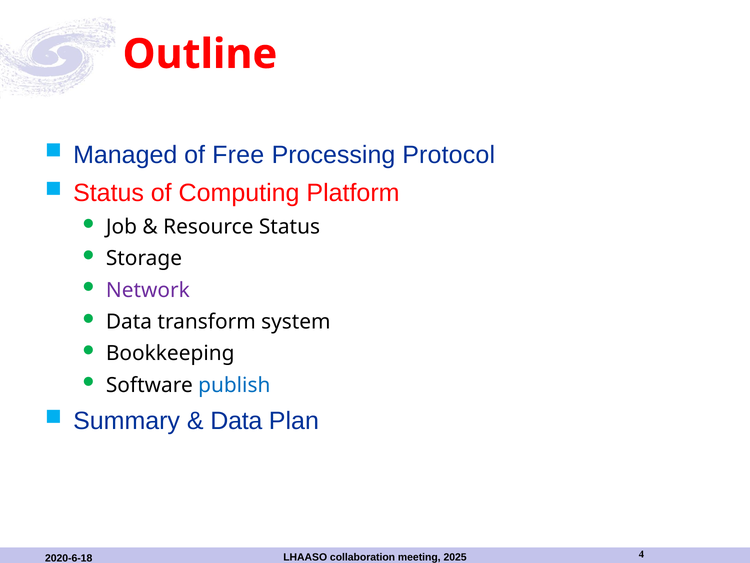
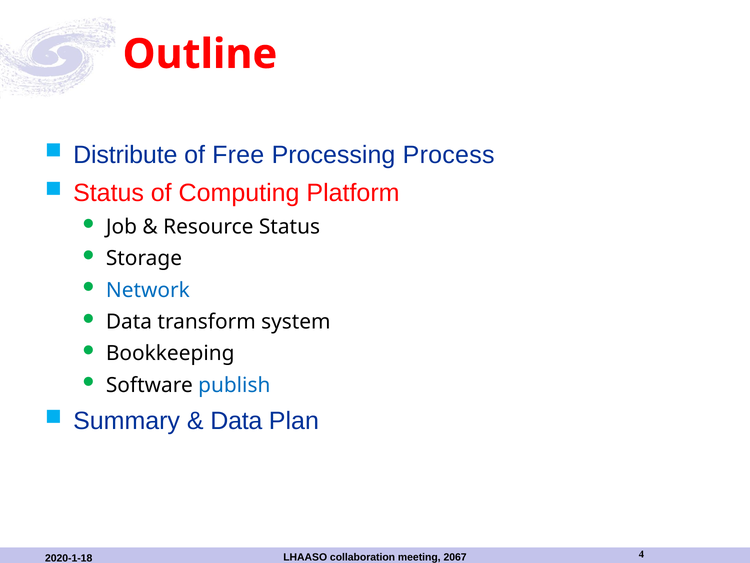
Managed: Managed -> Distribute (125, 155)
Protocol: Protocol -> Process (449, 155)
Network colour: purple -> blue (148, 290)
2020-6-18: 2020-6-18 -> 2020-1-18 (69, 558)
2025: 2025 -> 2067 (455, 557)
